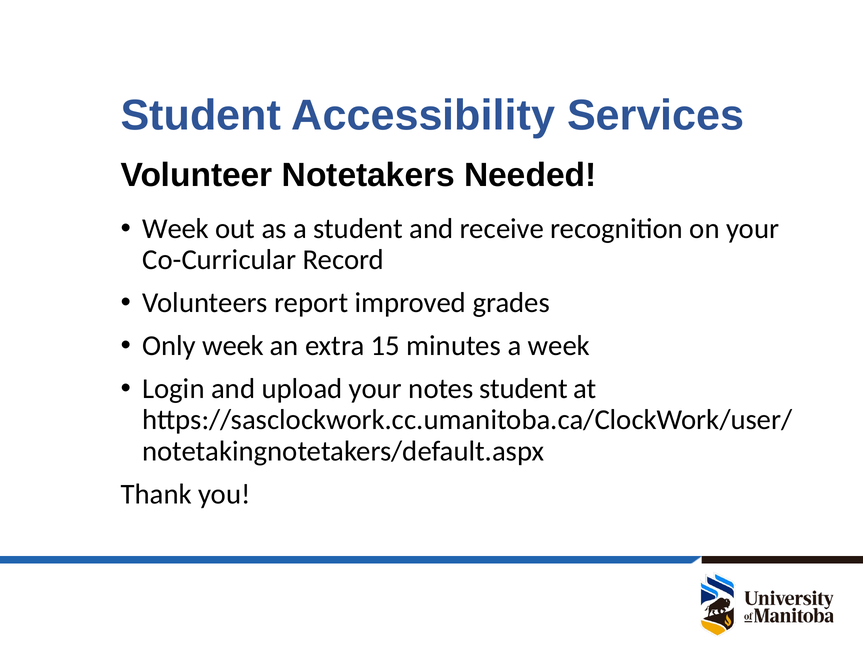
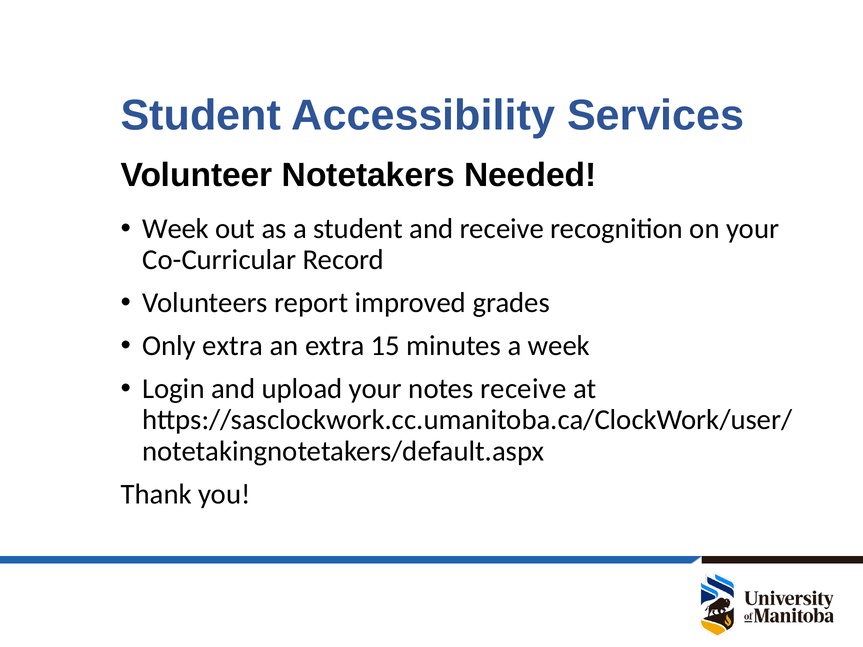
Only week: week -> extra (233, 346)
notes student: student -> receive (523, 389)
